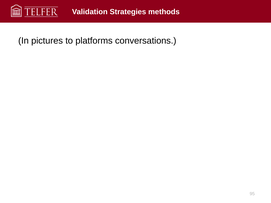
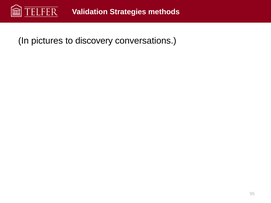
platforms: platforms -> discovery (94, 41)
